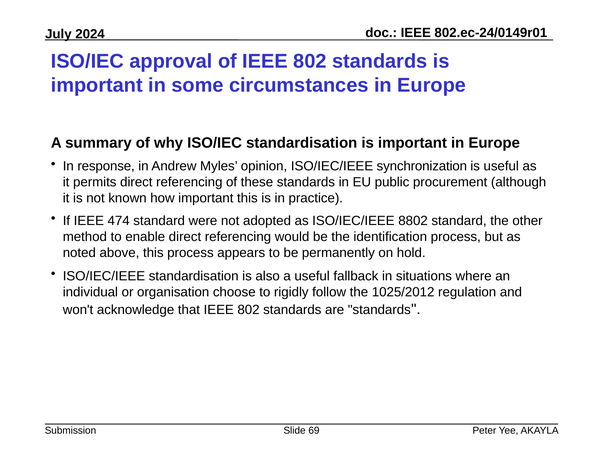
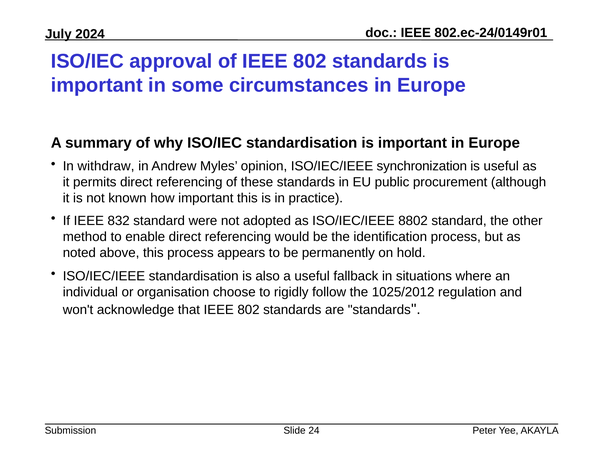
response: response -> withdraw (106, 166)
474: 474 -> 832 (119, 221)
69: 69 -> 24 (314, 430)
